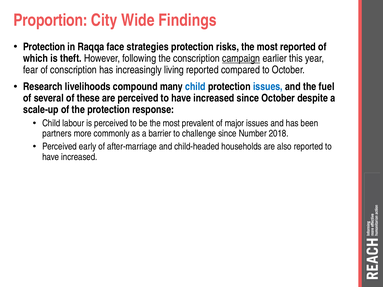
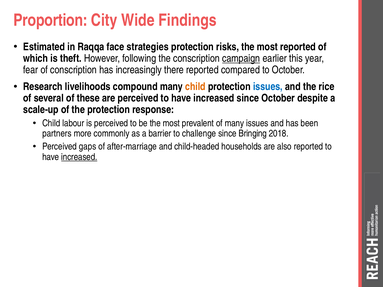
Protection: Protection -> Estimated (44, 47)
living: living -> there (174, 70)
child colour: blue -> orange (195, 87)
fuel: fuel -> rice (327, 87)
of major: major -> many (234, 123)
Number: Number -> Bringing (253, 134)
early: early -> gaps (88, 147)
increased underline: none -> present (79, 157)
